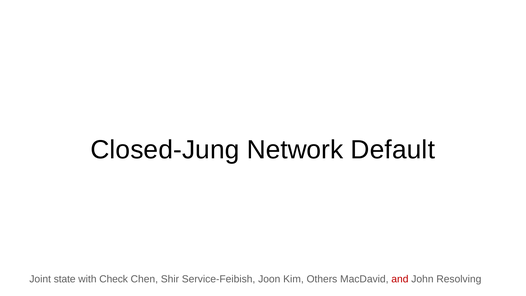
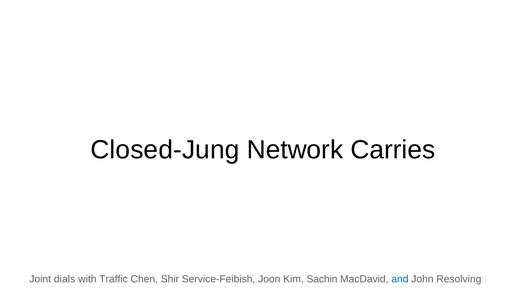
Default: Default -> Carries (393, 150)
state: state -> dials (65, 279)
Check: Check -> Traffic (114, 279)
Others: Others -> Sachin (322, 279)
and colour: red -> blue (400, 279)
